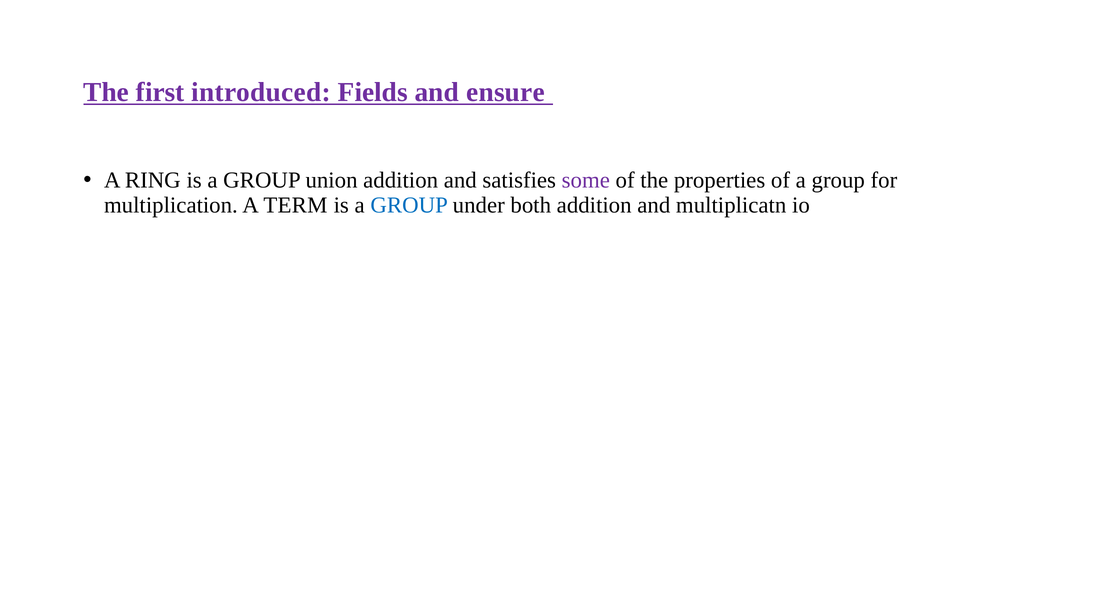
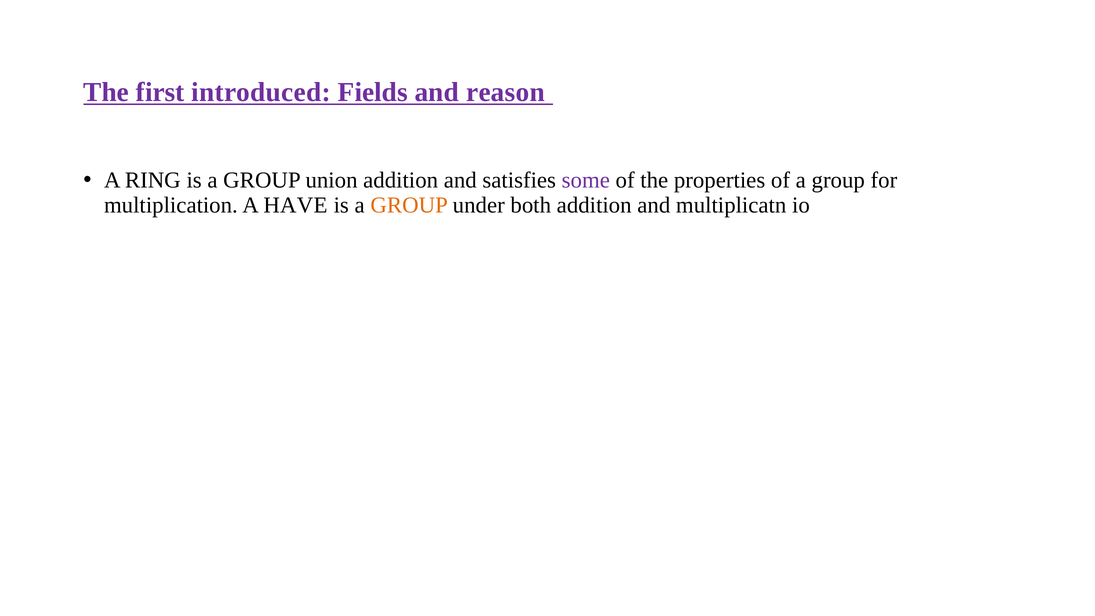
ensure: ensure -> reason (506, 92)
TERM: TERM -> HAVE (295, 205)
GROUP colour: blue -> orange (409, 205)
